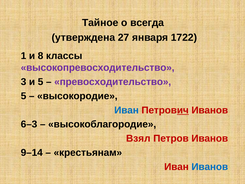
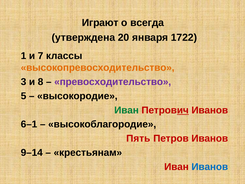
Тайное: Тайное -> Играют (100, 23)
27: 27 -> 20 (124, 37)
8: 8 -> 7 (41, 56)
высокопревосходительство colour: purple -> orange (98, 68)
и 5: 5 -> 8 (41, 82)
Иван colour: blue -> green (127, 110)
6–3: 6–3 -> 6–1 (29, 124)
Взял: Взял -> Пять (138, 138)
